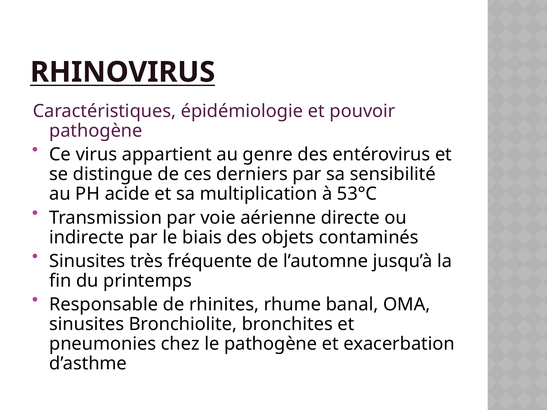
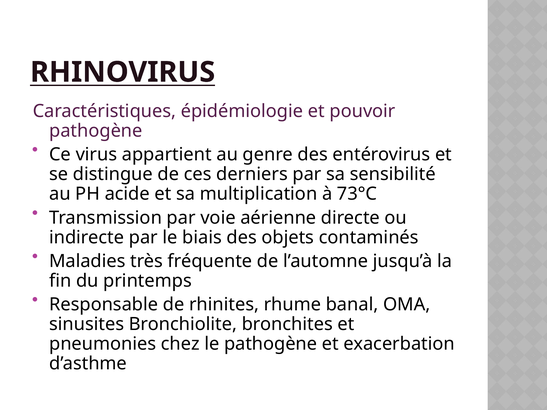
53°C: 53°C -> 73°C (357, 194)
Sinusites: Sinusites -> Maladies (87, 261)
